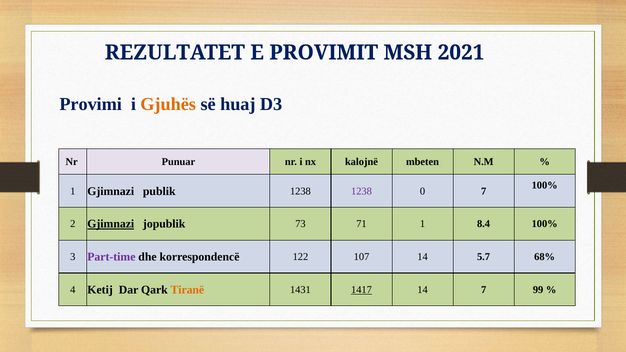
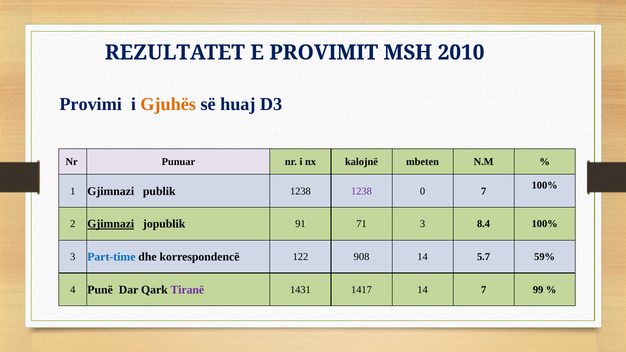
2021: 2021 -> 2010 (461, 53)
73: 73 -> 91 (300, 224)
71 1: 1 -> 3 (423, 224)
Part-time colour: purple -> blue (111, 257)
107: 107 -> 908 (362, 257)
68%: 68% -> 59% (545, 257)
Ketij: Ketij -> Punë (100, 290)
Tiranë colour: orange -> purple (187, 290)
1417 underline: present -> none (361, 290)
